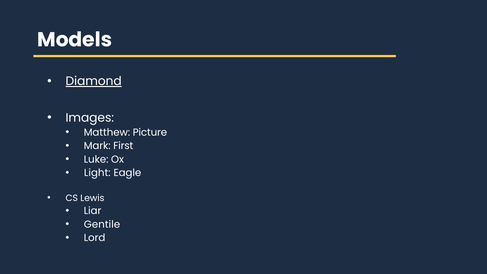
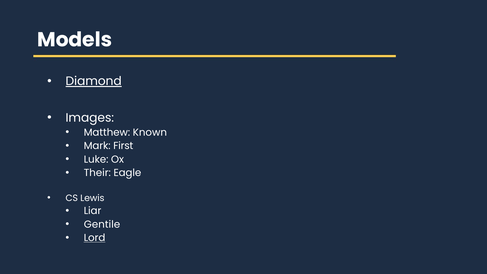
Picture: Picture -> Known (150, 132)
Light: Light -> Their (97, 173)
Lord underline: none -> present (95, 238)
